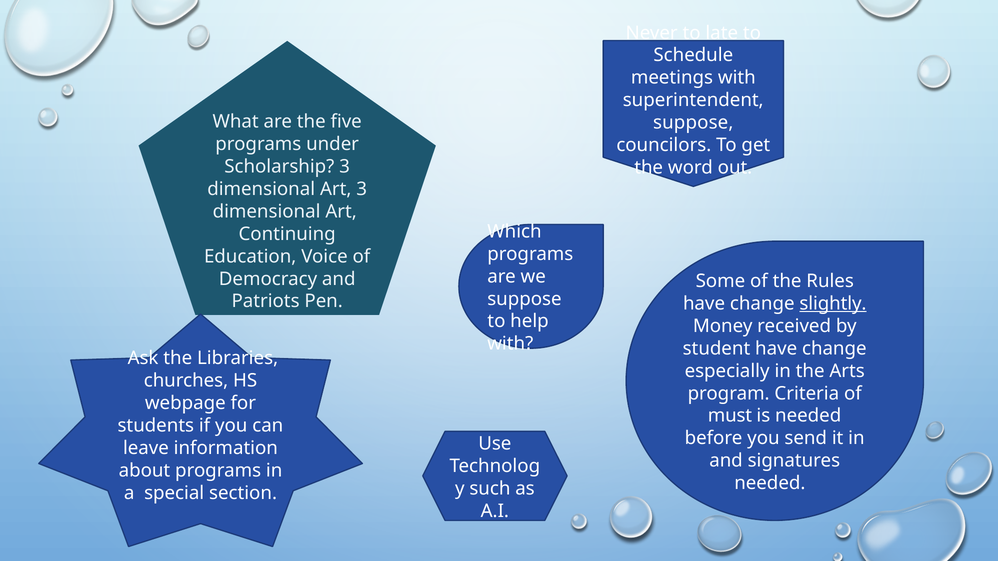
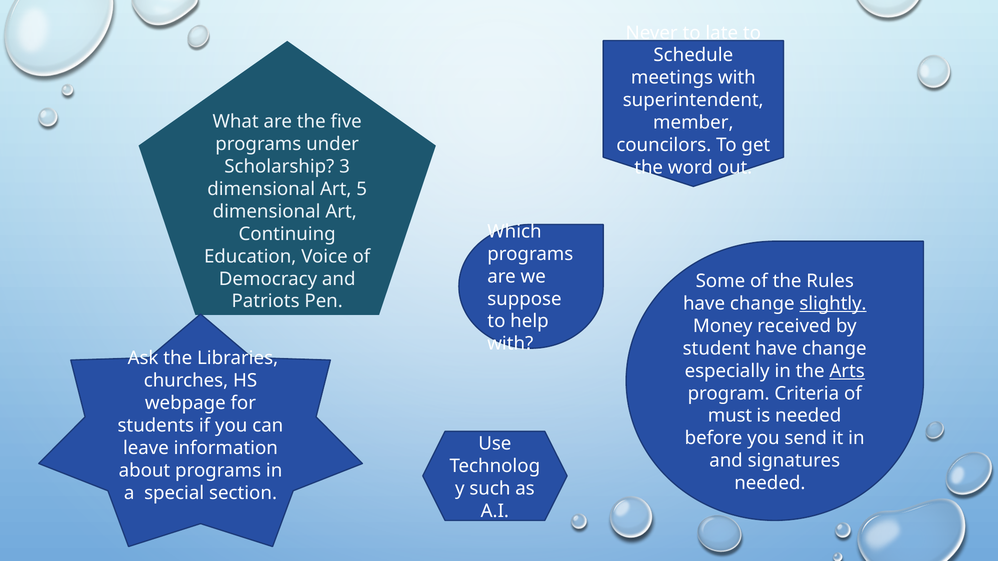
suppose: suppose -> member (693, 123)
Art 3: 3 -> 5 (362, 189)
Arts underline: none -> present (847, 371)
